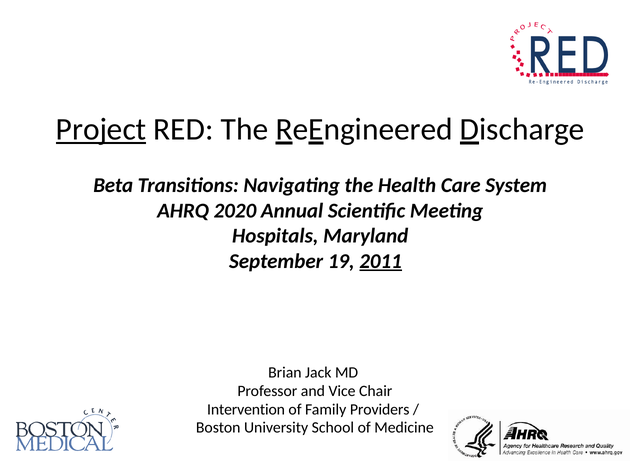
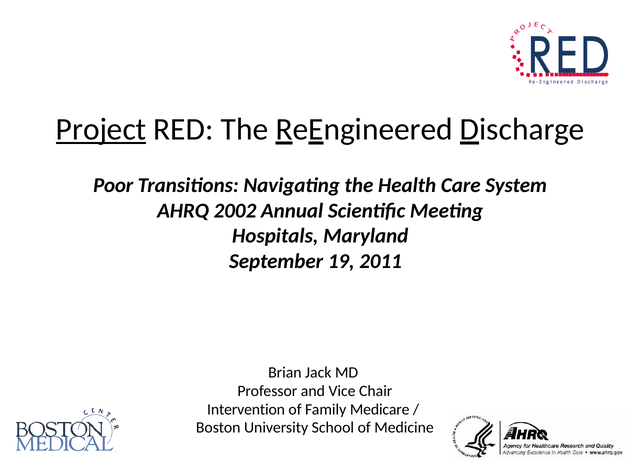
Beta: Beta -> Poor (113, 185)
2020: 2020 -> 2002 (235, 210)
2011 underline: present -> none (381, 261)
Providers: Providers -> Medicare (380, 409)
